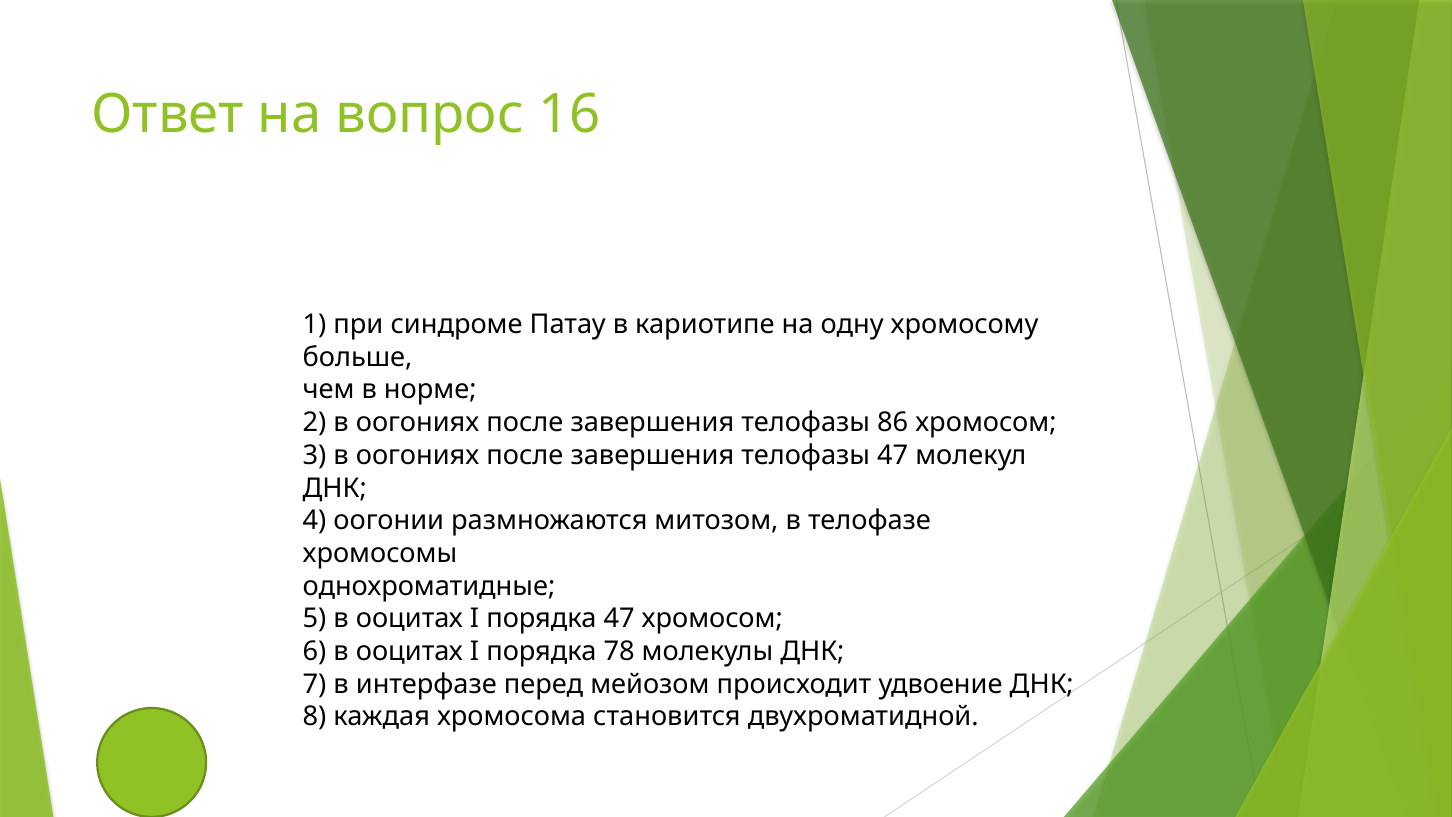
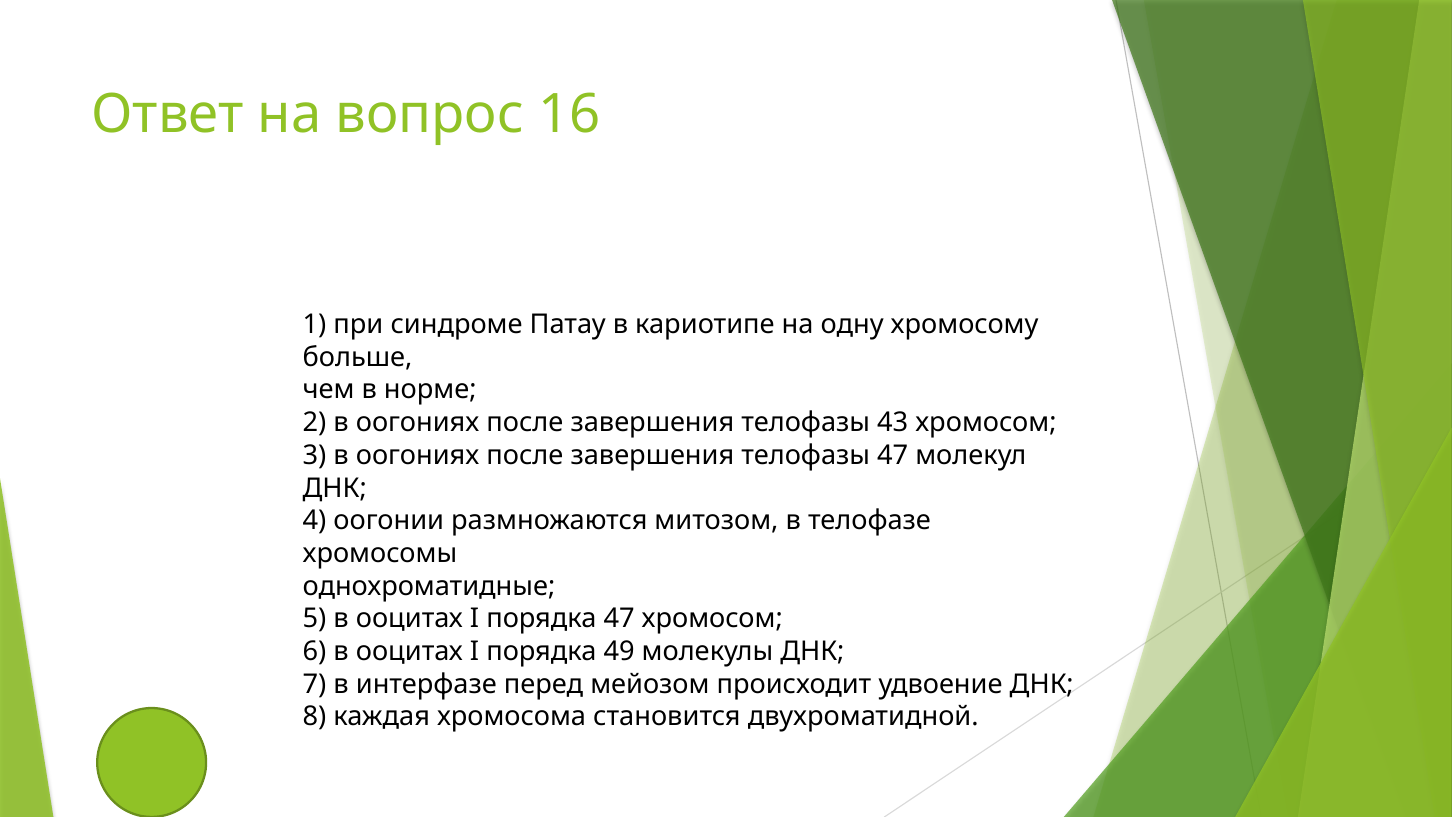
86: 86 -> 43 (893, 423)
78: 78 -> 49 (619, 651)
